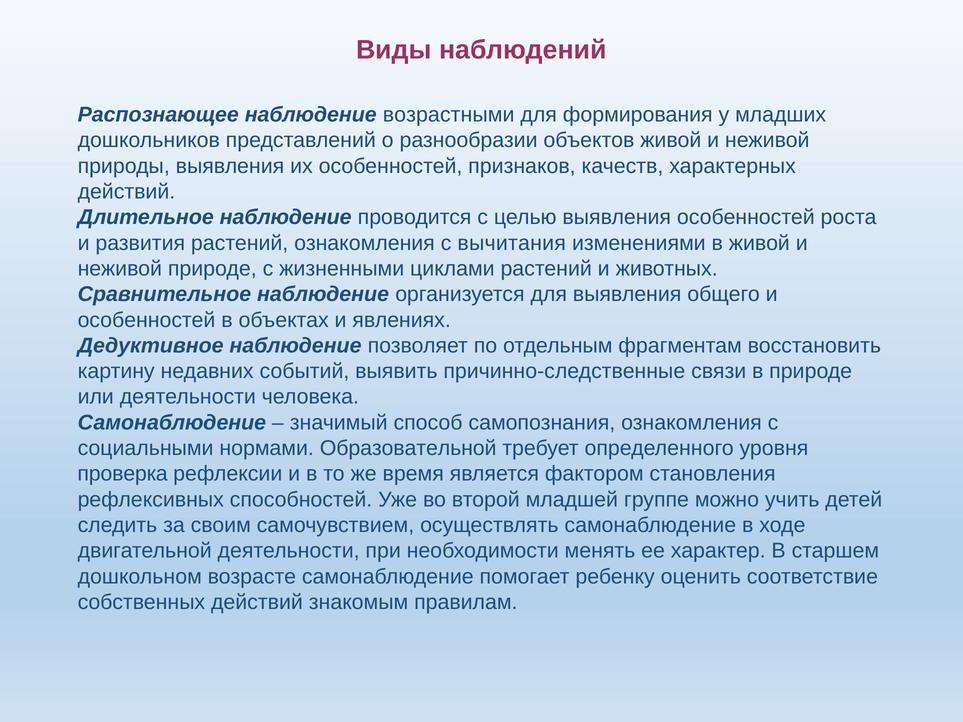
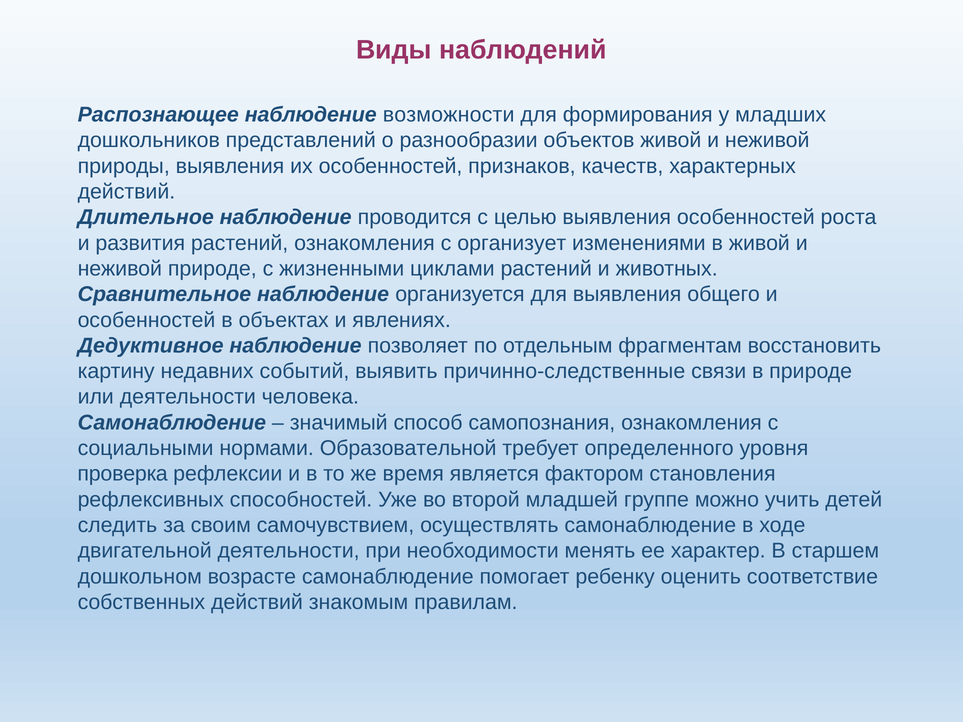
возрастными: возрастными -> возможности (449, 115)
вычитания: вычитания -> организует (512, 243)
